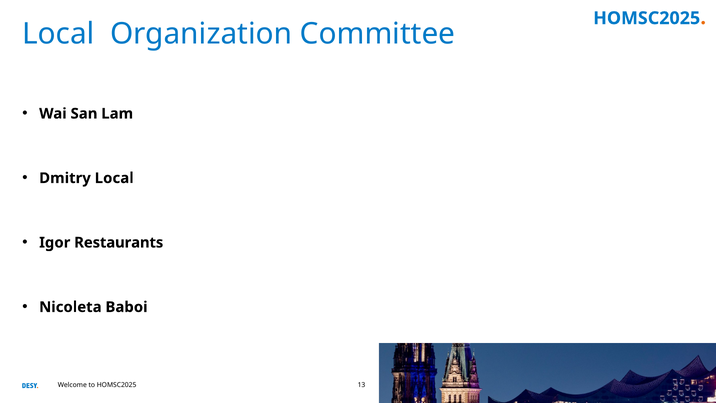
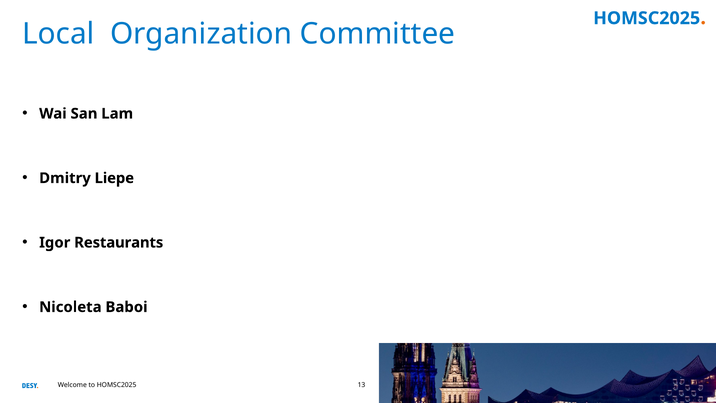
Dmitry Local: Local -> Liepe (114, 178)
